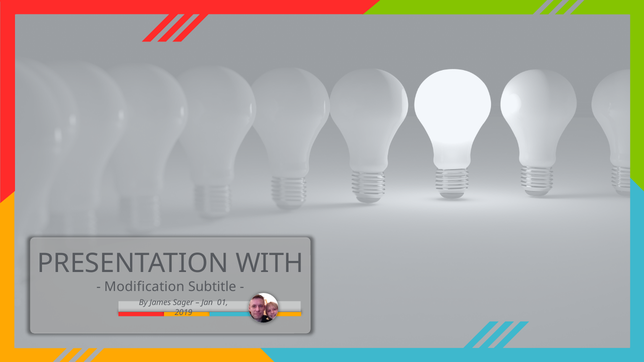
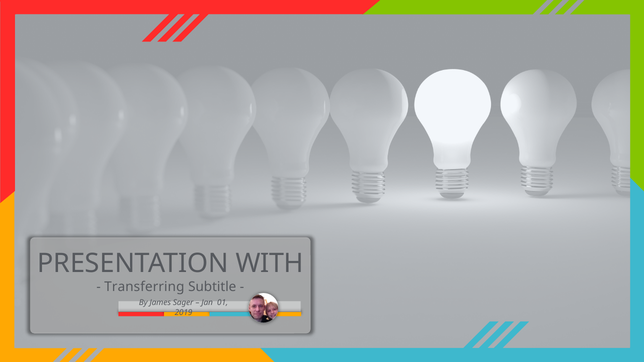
Modification: Modification -> Transferring (144, 287)
